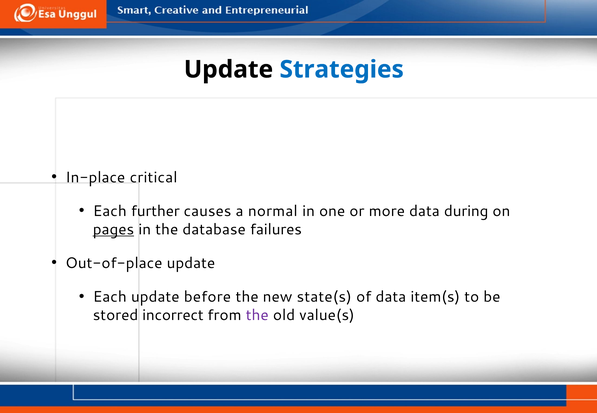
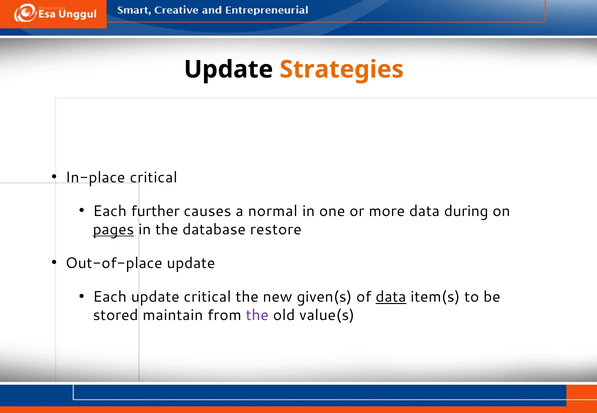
Strategies colour: blue -> orange (342, 70)
failures: failures -> restore (276, 230)
update before: before -> critical (207, 297)
state(s: state(s -> given(s (324, 297)
data underline: none -> present (391, 297)
incorrect: incorrect -> maintain (173, 315)
